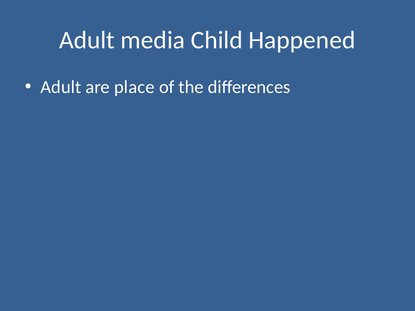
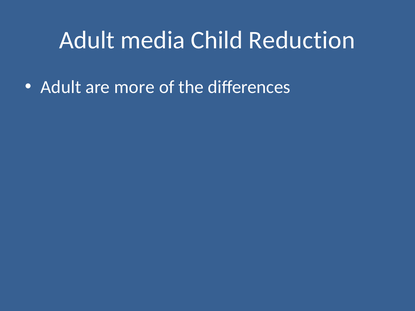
Happened: Happened -> Reduction (302, 40)
place: place -> more (134, 87)
